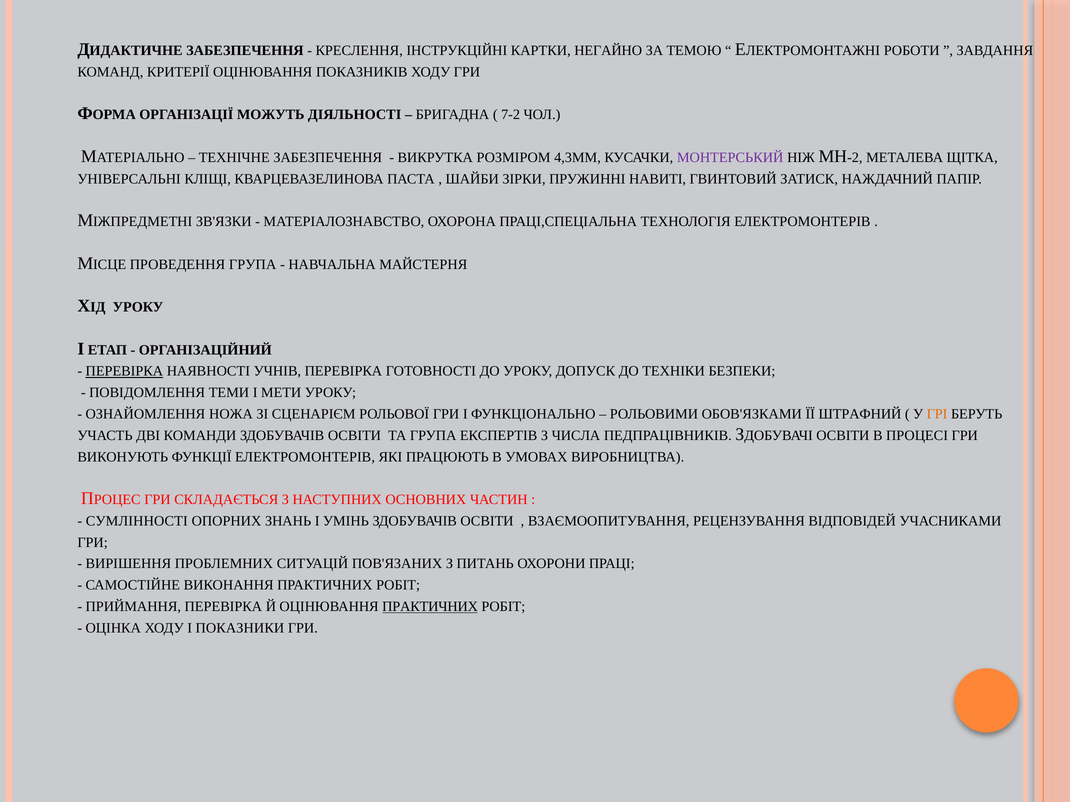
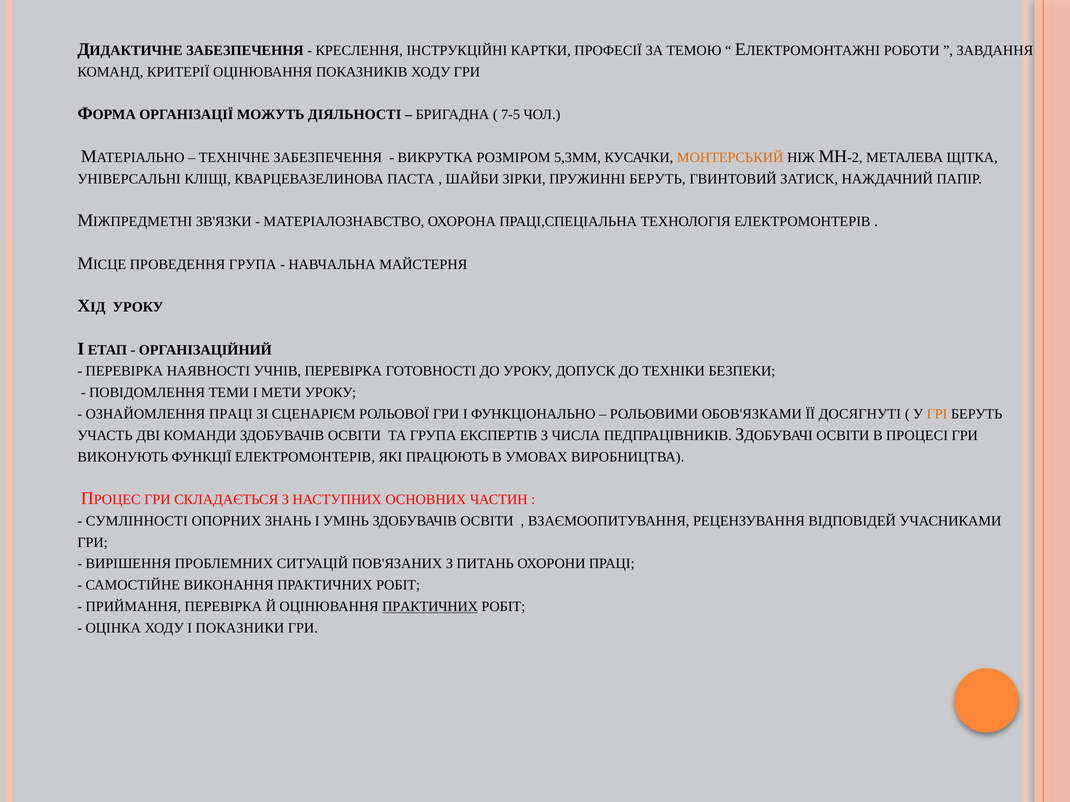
НЕГАЙНО: НЕГАЙНО -> ПРОФЕСІЇ (608, 51)
7-2: 7-2 -> 7-5 (511, 115)
4,3ММ: 4,3ММ -> 5,3ММ (578, 158)
МОНТЕРСЬКИЙ colour: purple -> orange (730, 158)
ПРУЖИННІ НАВИТІ: НАВИТІ -> БЕРУТЬ (657, 179)
ПЕРЕВІРКА underline: present -> none (124, 372)
ОЗНАЙОМЛЕННЯ НОЖА: НОЖА -> ПРАЦІ (231, 414)
ШТРАФНИЙ: ШТРАФНИЙ -> ДОСЯГНУТІ (860, 414)
